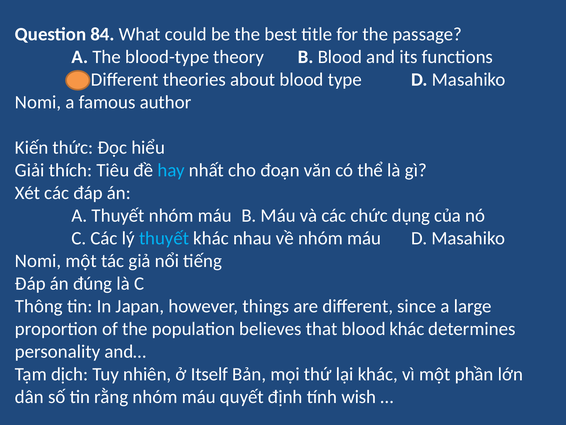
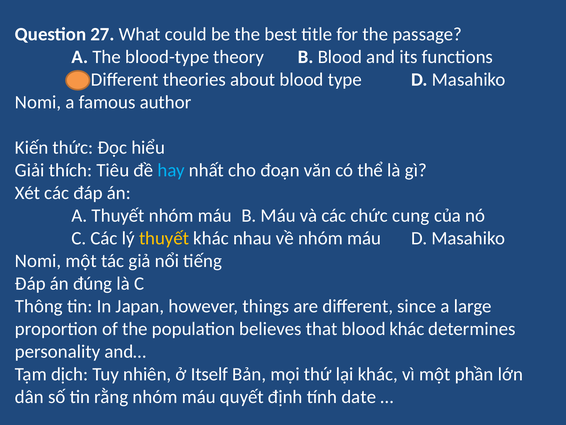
84: 84 -> 27 (102, 34)
dụng: dụng -> cung (411, 215)
thuyết colour: light blue -> yellow (164, 238)
wish: wish -> date (359, 397)
